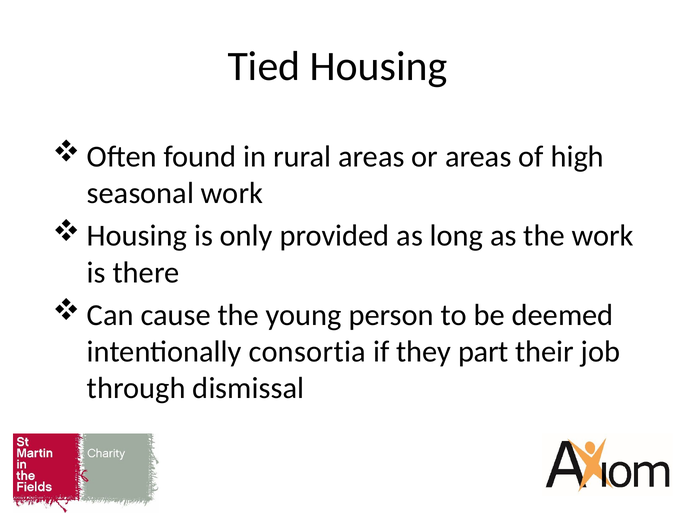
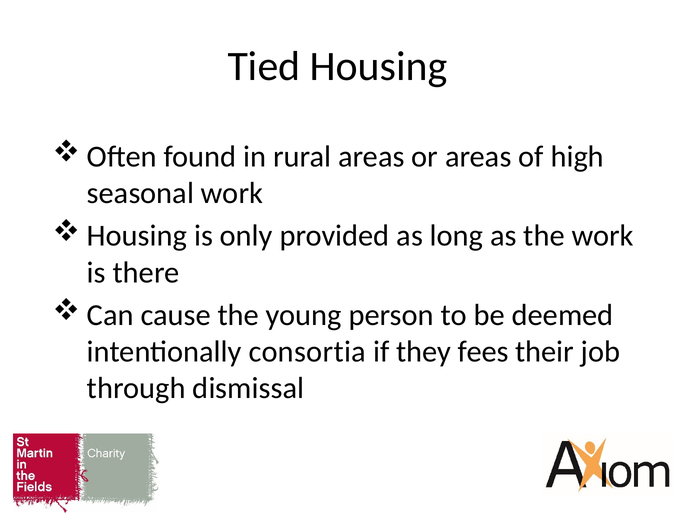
part: part -> fees (483, 352)
